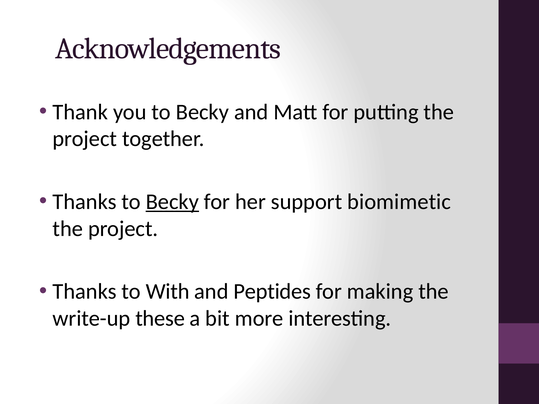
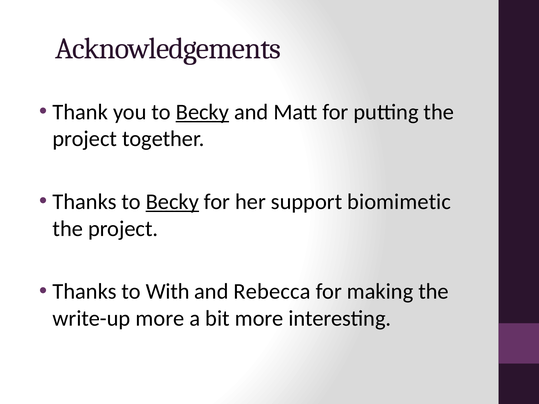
Becky underline: none -> present (202, 112)
Peptides: Peptides -> Rebecca (272, 292)
write-up these: these -> more (160, 319)
